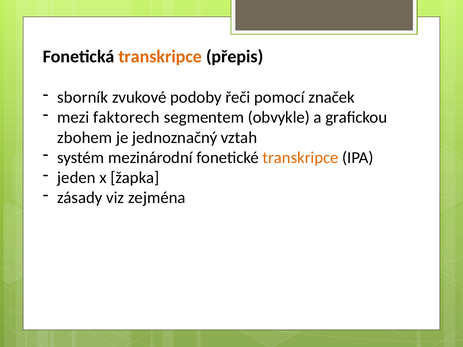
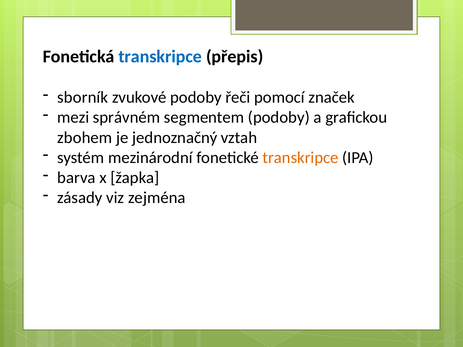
transkripce colour: orange -> blue (160, 57)
faktorech: faktorech -> správném (127, 118)
segmentem obvykle: obvykle -> podoby (279, 118)
jeden: jeden -> barva (76, 178)
